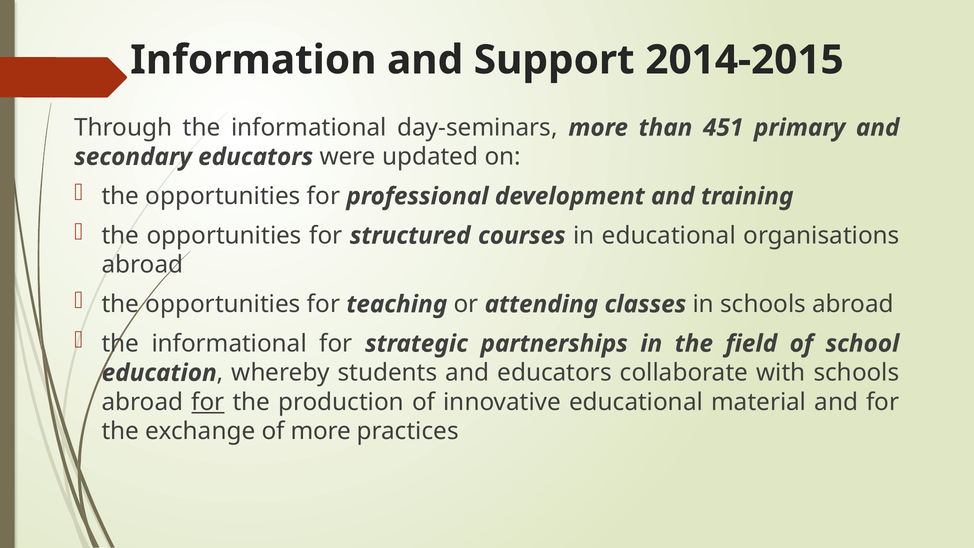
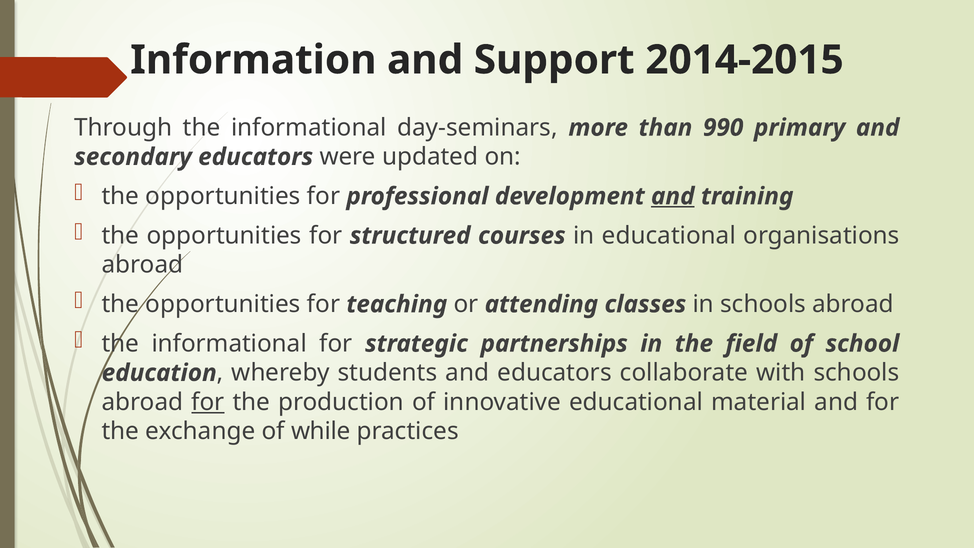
451: 451 -> 990 (723, 128)
and underline: none -> present (673, 196)
of more: more -> while (321, 431)
